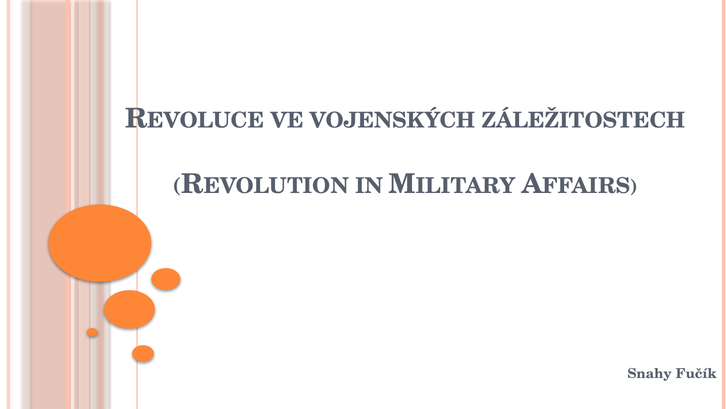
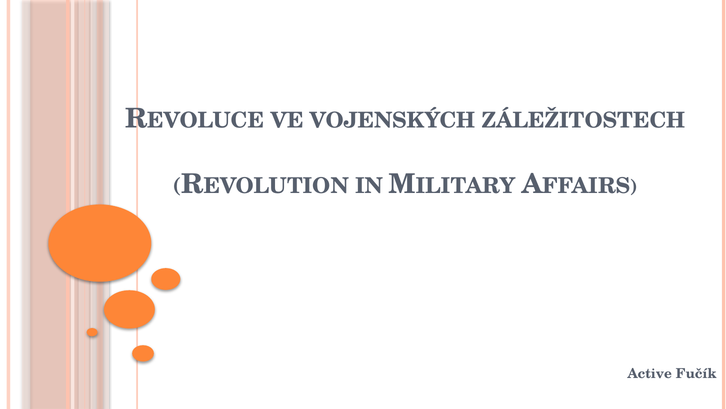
Snahy: Snahy -> Active (650, 373)
